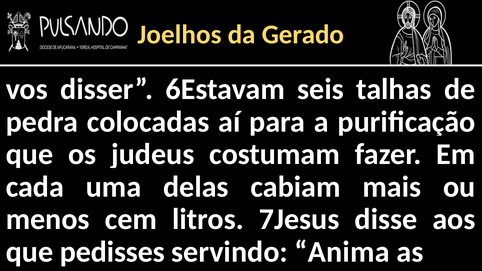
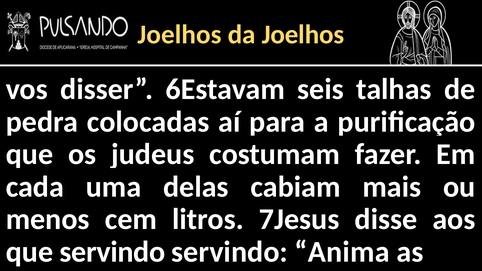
da Gerado: Gerado -> Joelhos (303, 35)
que pedisses: pedisses -> servindo (112, 252)
